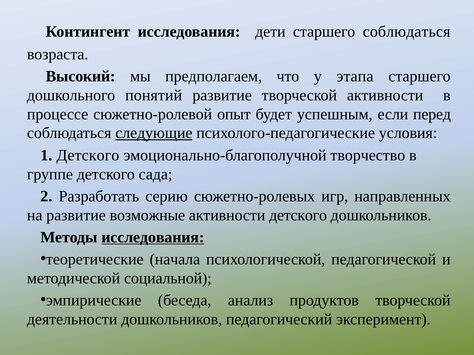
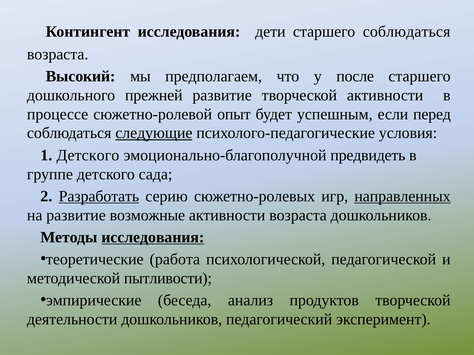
этапа: этапа -> после (355, 76)
понятий: понятий -> прежней (154, 95)
творчество: творчество -> предвидеть (368, 155)
Разработать underline: none -> present (99, 196)
направленных underline: none -> present (403, 196)
активности детского: детского -> возраста (298, 215)
начала: начала -> работа (175, 260)
социальной: социальной -> пытливости (168, 279)
